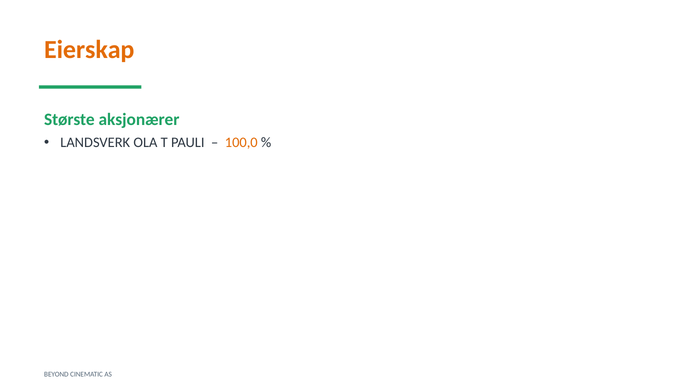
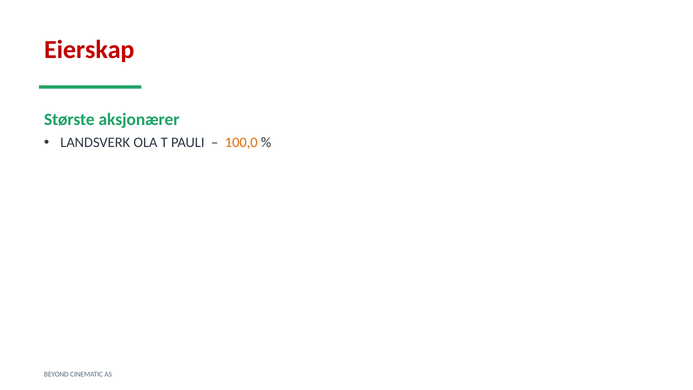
Eierskap colour: orange -> red (89, 49)
